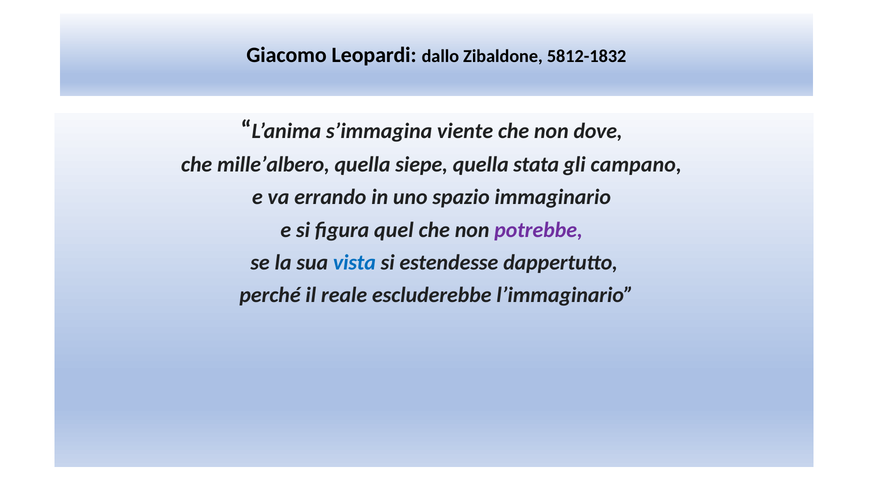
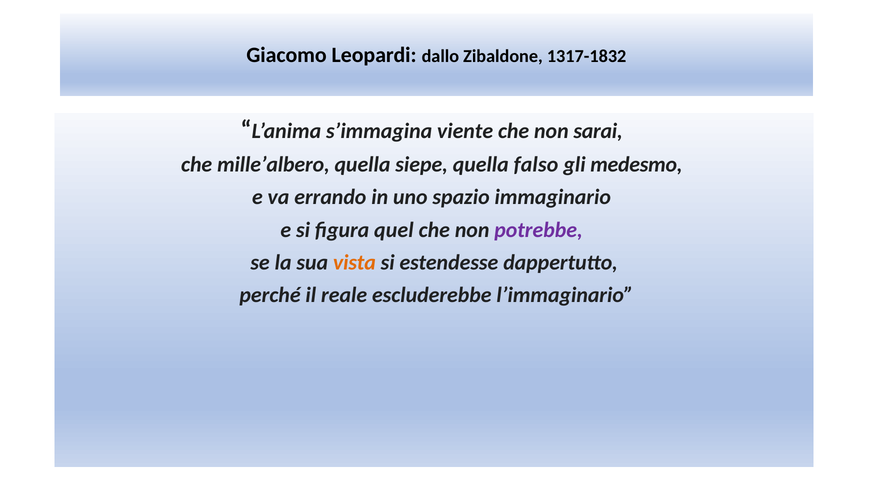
5812-1832: 5812-1832 -> 1317-1832 (587, 56)
dove: dove -> sarai (598, 131)
stata: stata -> falso (536, 165)
campano: campano -> medesmo (636, 165)
vista colour: blue -> orange (354, 263)
